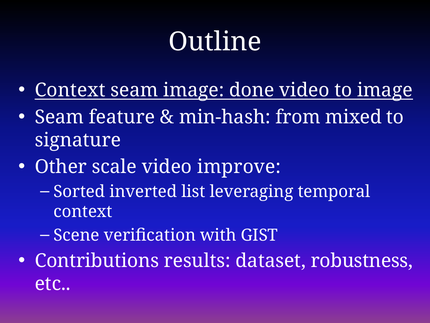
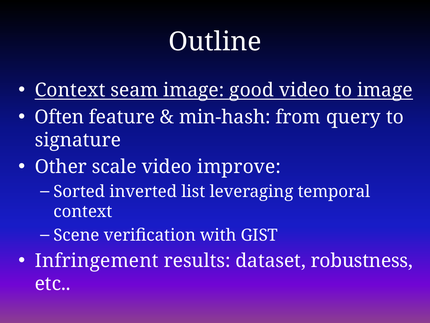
done: done -> good (252, 90)
Seam: Seam -> Often (59, 117)
mixed: mixed -> query (353, 117)
Contributions: Contributions -> Infringement (97, 260)
